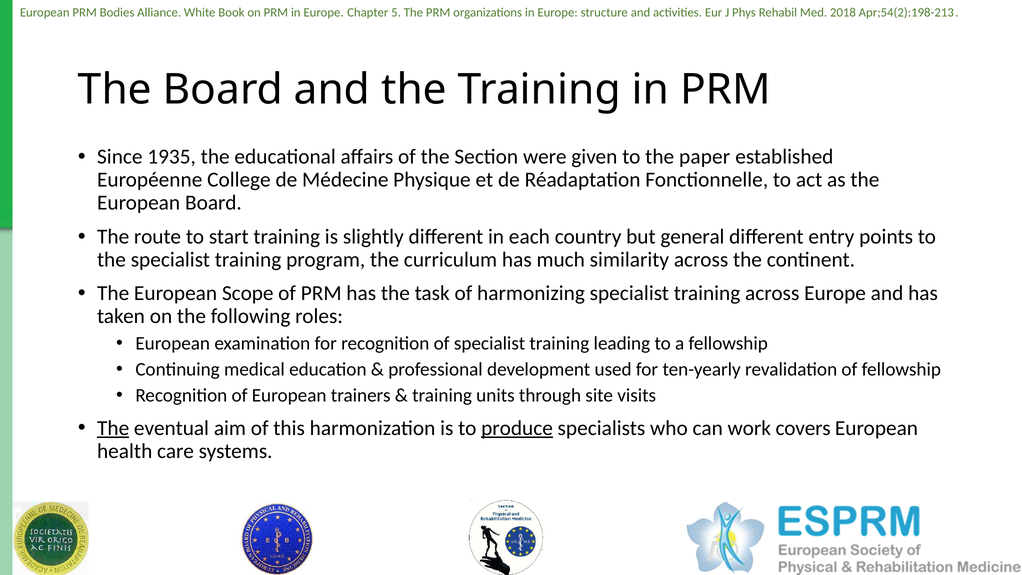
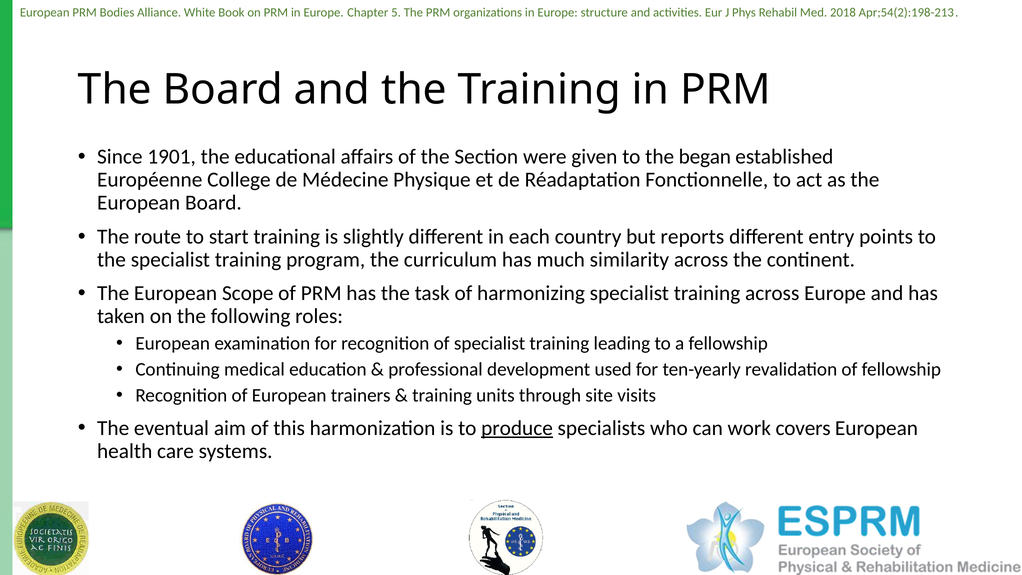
1935: 1935 -> 1901 (172, 157)
paper: paper -> began (705, 157)
general: general -> reports (692, 237)
The underline: present -> none (113, 428)
